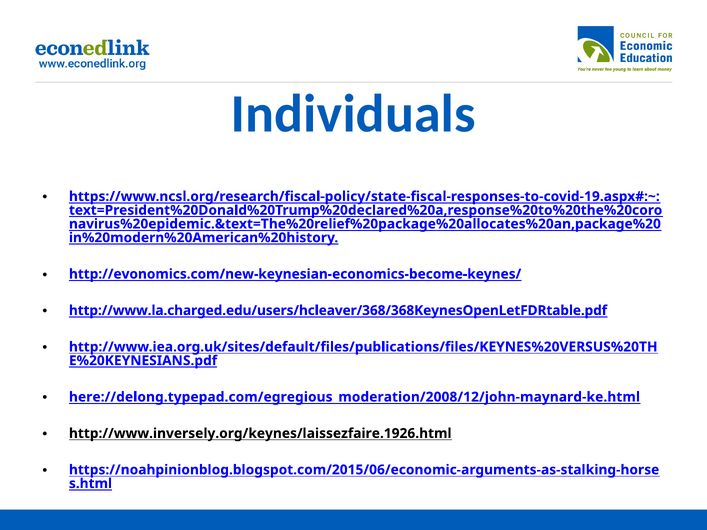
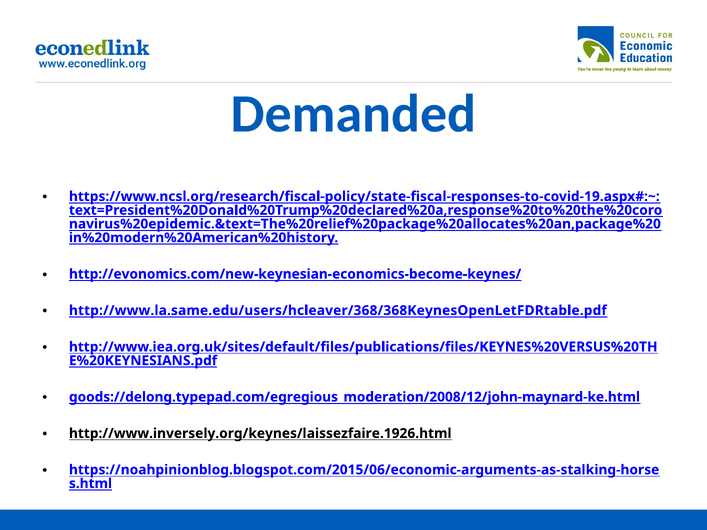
Individuals: Individuals -> Demanded (353, 114)
http://www.la.charged.edu/users/hcleaver/368/368KeynesOpenLetFDRtable.pdf: http://www.la.charged.edu/users/hcleaver/368/368KeynesOpenLetFDRtable.pdf -> http://www.la.same.edu/users/hcleaver/368/368KeynesOpenLetFDRtable.pdf (338, 311)
here://delong.typepad.com/egregious_moderation/2008/12/john-maynard-ke.html: here://delong.typepad.com/egregious_moderation/2008/12/john-maynard-ke.html -> goods://delong.typepad.com/egregious_moderation/2008/12/john-maynard-ke.html (355, 397)
